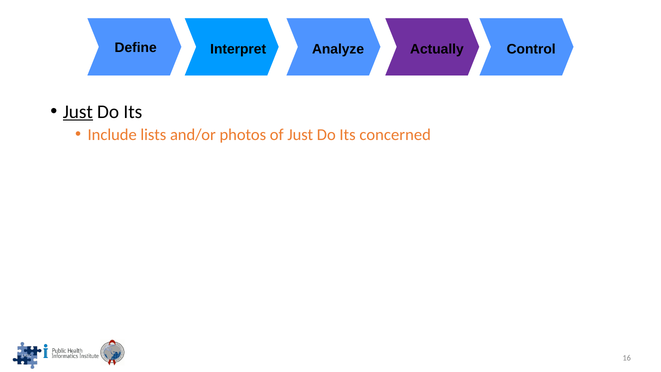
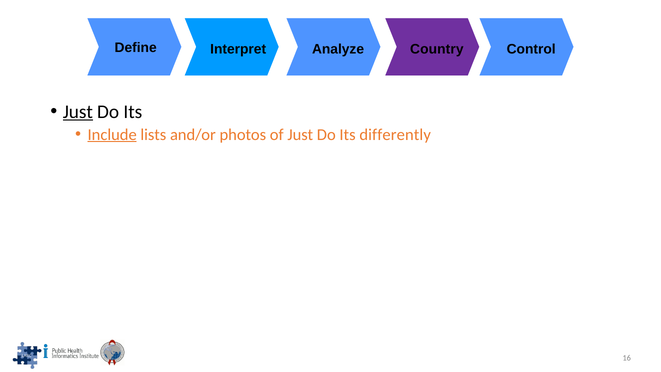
Actually: Actually -> Country (437, 49)
Include underline: none -> present (112, 135)
concerned: concerned -> differently (395, 135)
